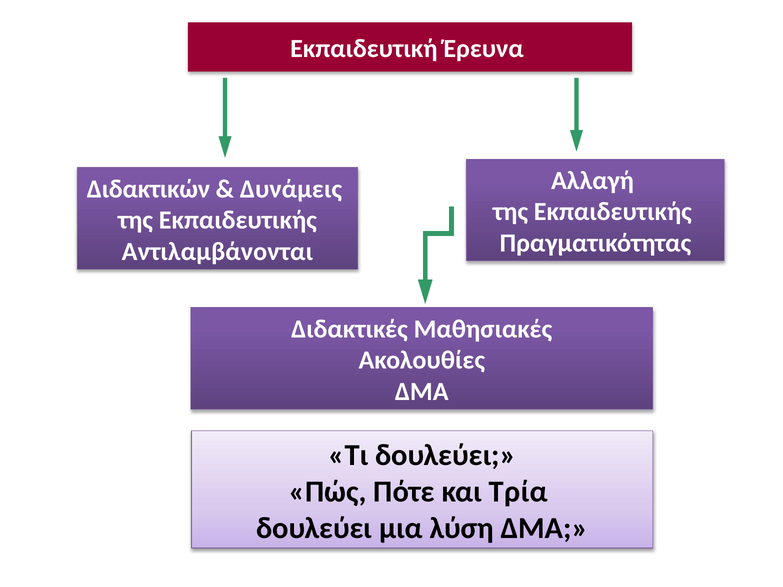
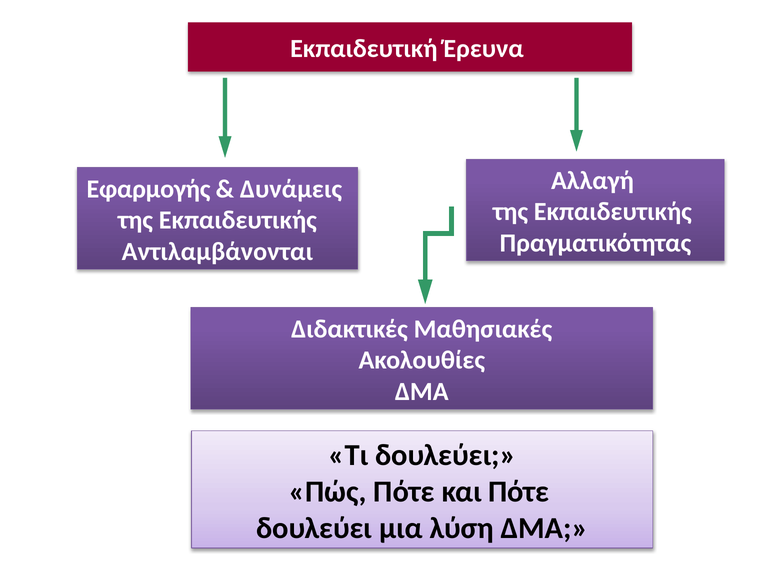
Διδακτικών: Διδακτικών -> Εφαρμογής (148, 189)
και Τρία: Τρία -> Πότε (519, 492)
